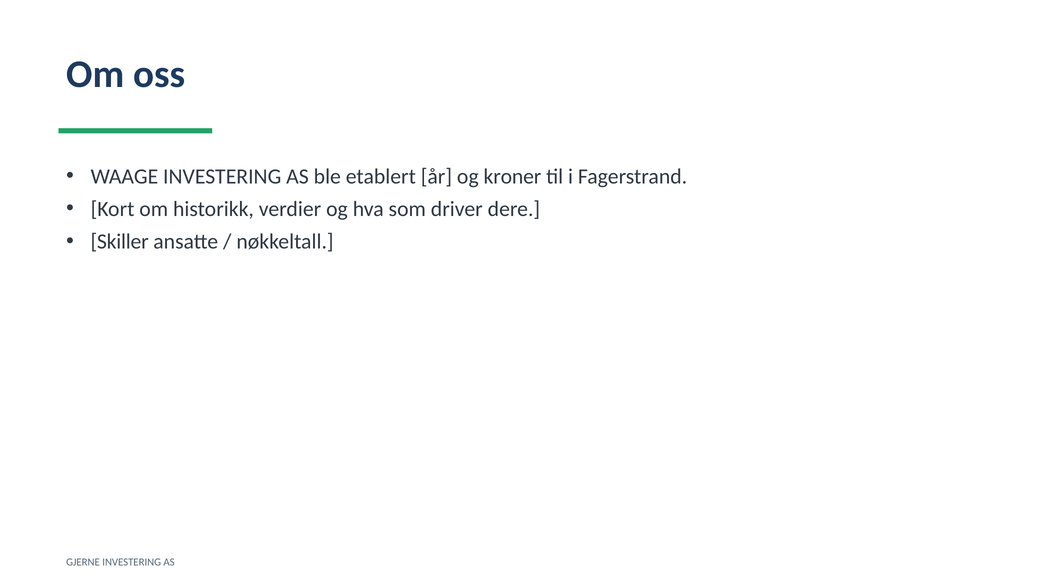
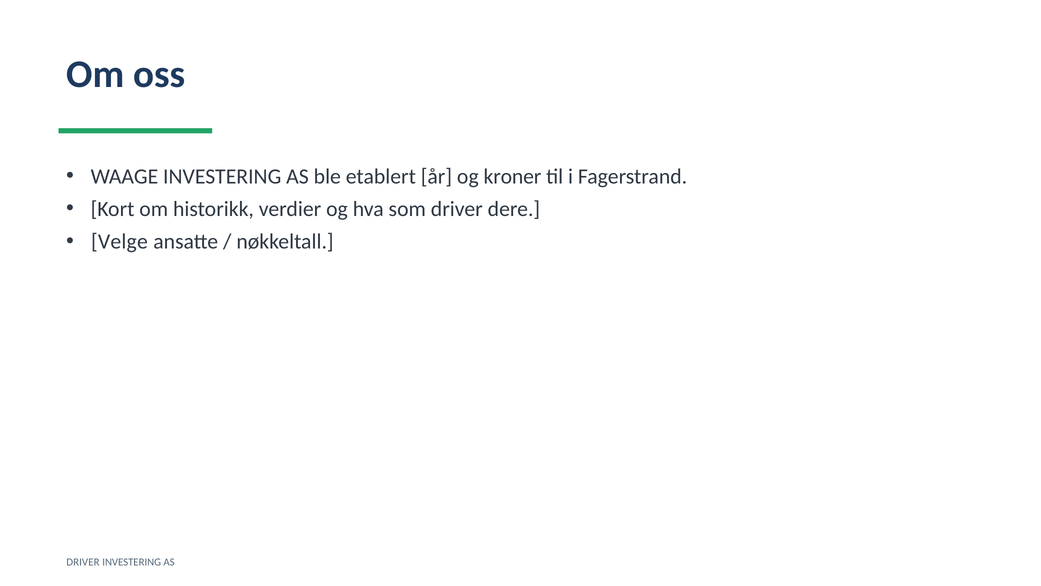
Skiller: Skiller -> Velge (119, 241)
GJERNE: GJERNE -> DRIVER (83, 562)
